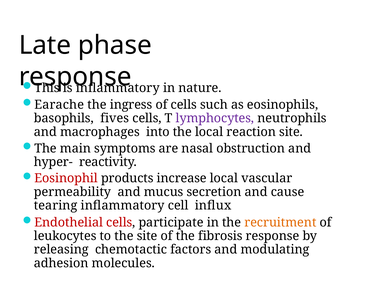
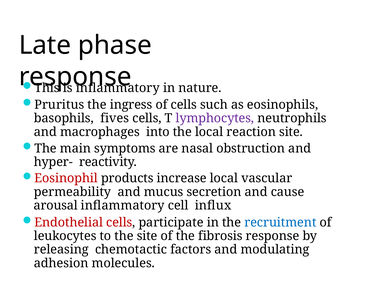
Earache: Earache -> Pruritus (59, 105)
tearing: tearing -> arousal (56, 205)
recruitment colour: orange -> blue (280, 222)
